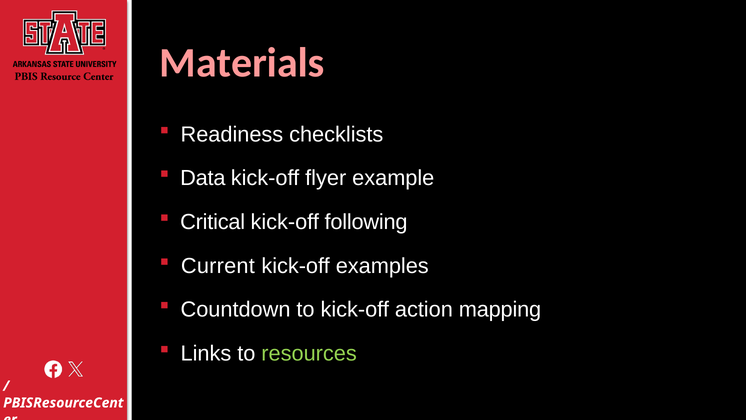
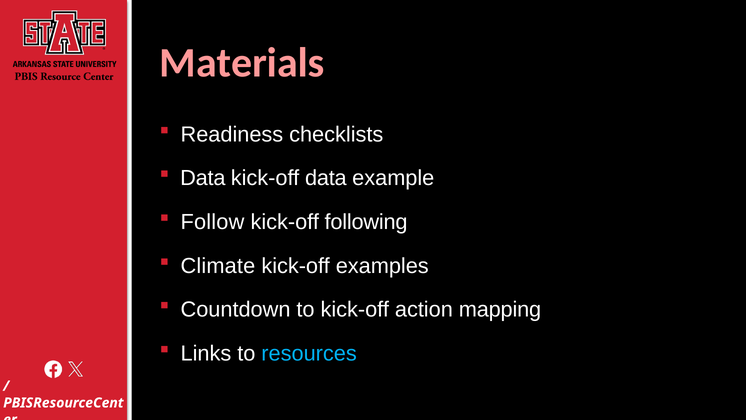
kick-off flyer: flyer -> data (326, 178)
Critical: Critical -> Follow (212, 222)
Current: Current -> Climate (218, 266)
resources colour: light green -> light blue (309, 353)
